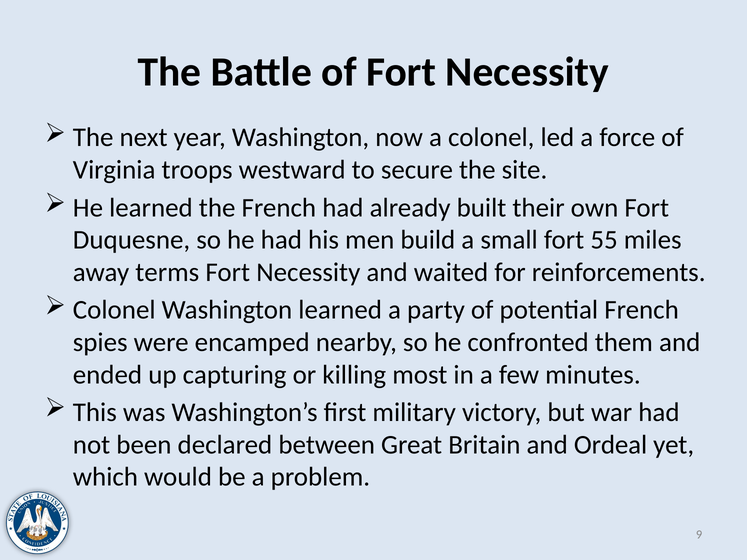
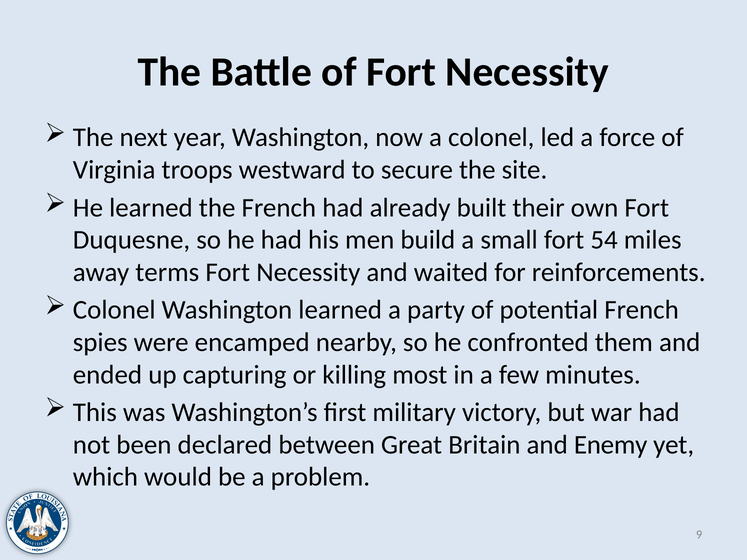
55: 55 -> 54 (604, 240)
Ordeal: Ordeal -> Enemy (611, 445)
